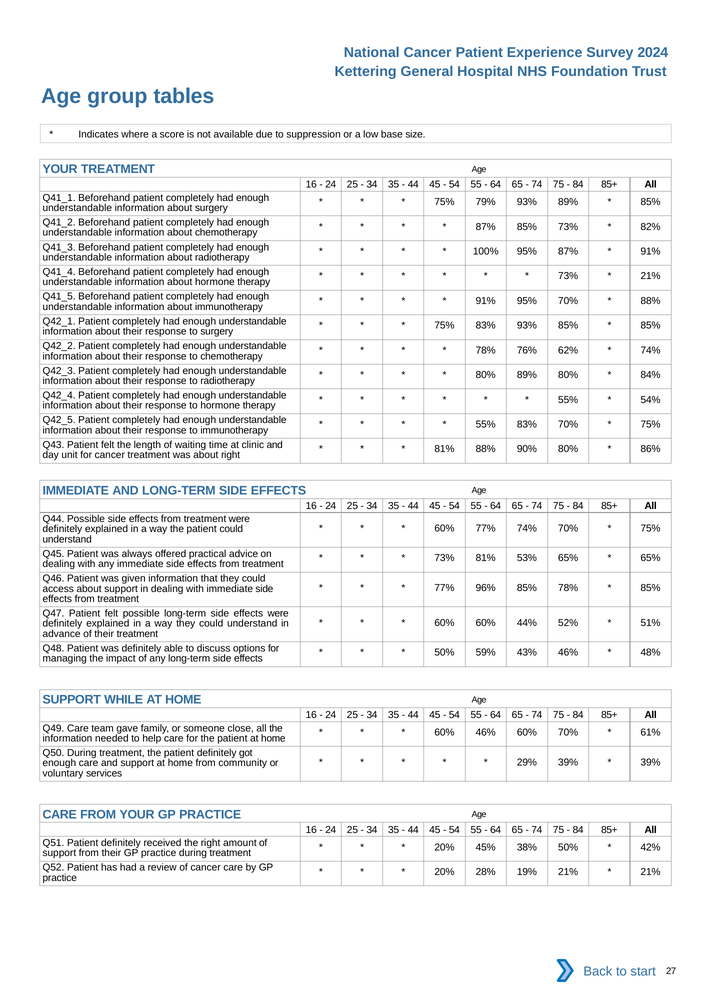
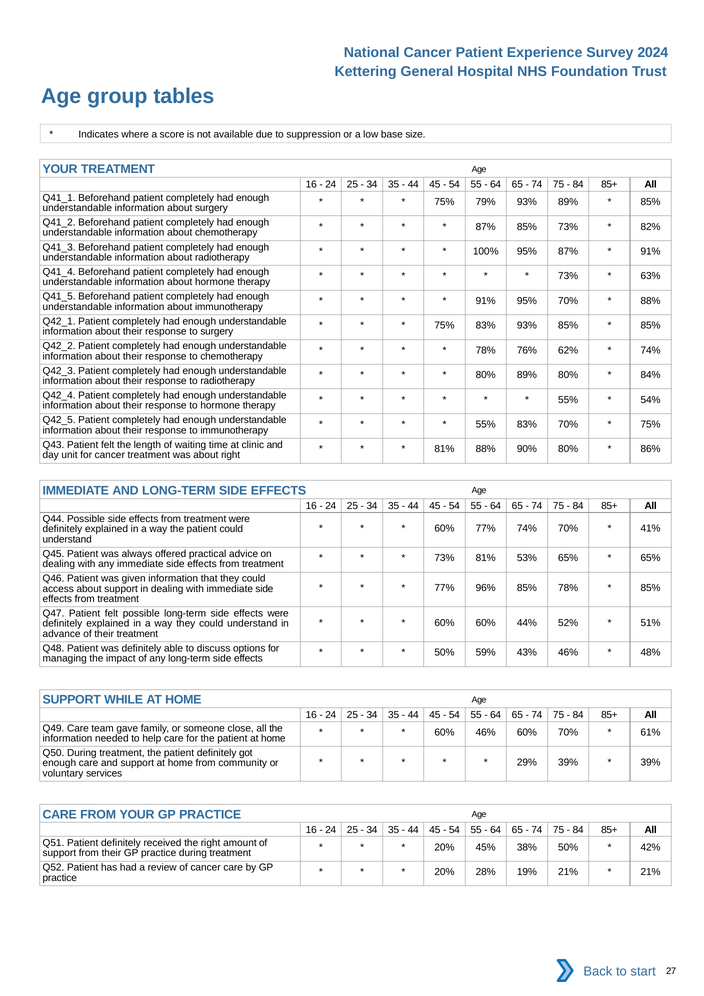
21%: 21% -> 63% (651, 276)
75%: 75% -> 41% (651, 528)
